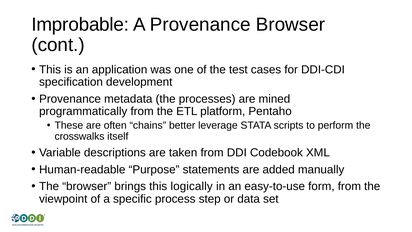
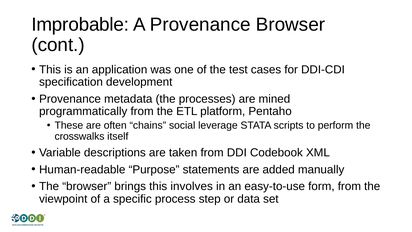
better: better -> social (182, 125)
logically: logically -> involves (192, 186)
